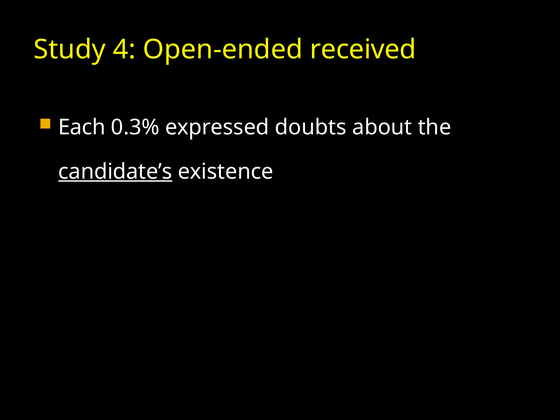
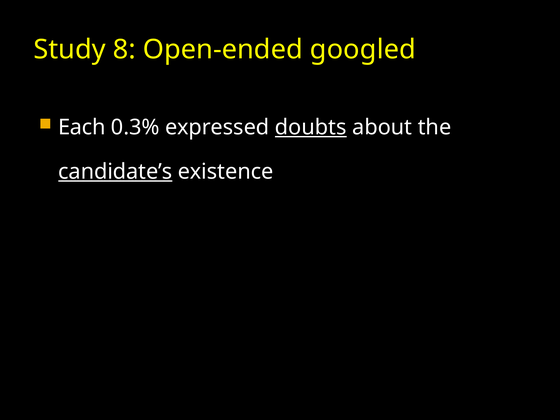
4: 4 -> 8 (124, 49)
received: received -> googled (363, 49)
doubts underline: none -> present (311, 127)
